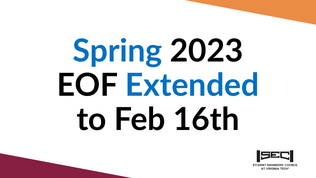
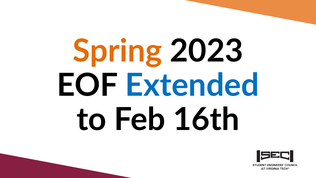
Spring colour: blue -> orange (117, 51)
